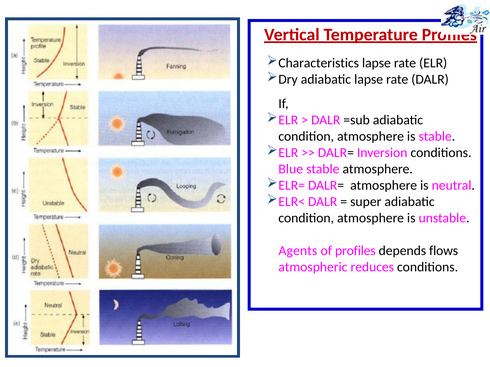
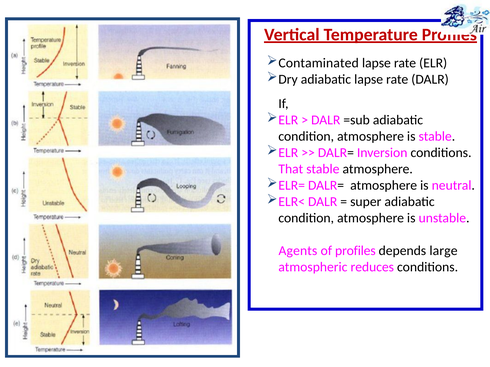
Characteristics: Characteristics -> Contaminated (319, 63)
Blue: Blue -> That (291, 169)
flows: flows -> large (444, 251)
